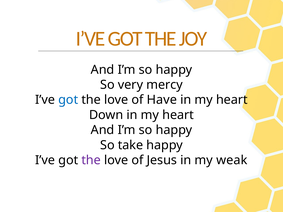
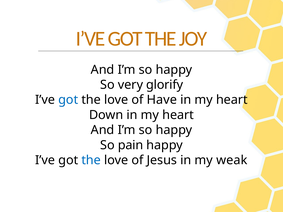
mercy: mercy -> glorify (165, 85)
take: take -> pain (131, 145)
the colour: purple -> blue (91, 160)
